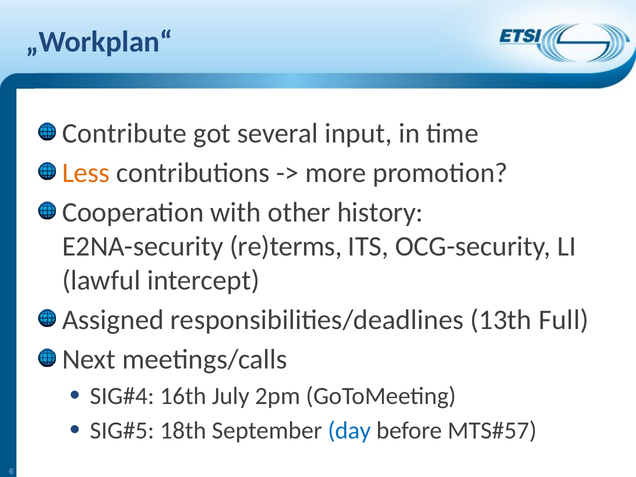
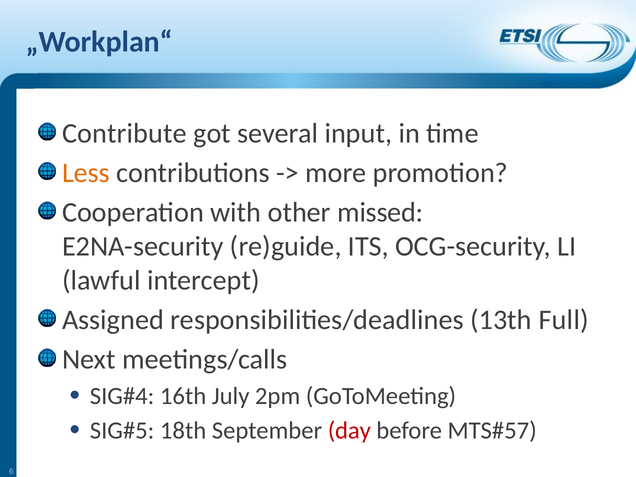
history: history -> missed (380, 213)
re)terms: re)terms -> re)guide (286, 247)
day colour: blue -> red (349, 431)
